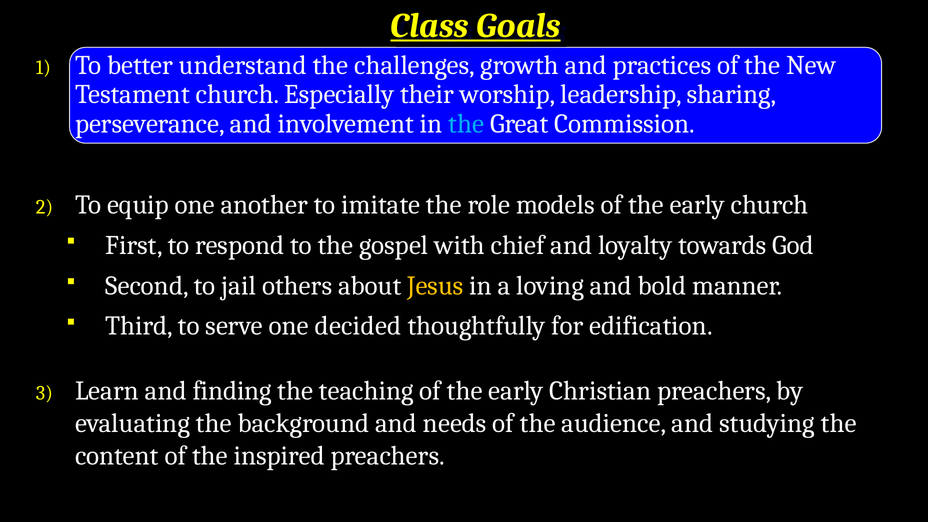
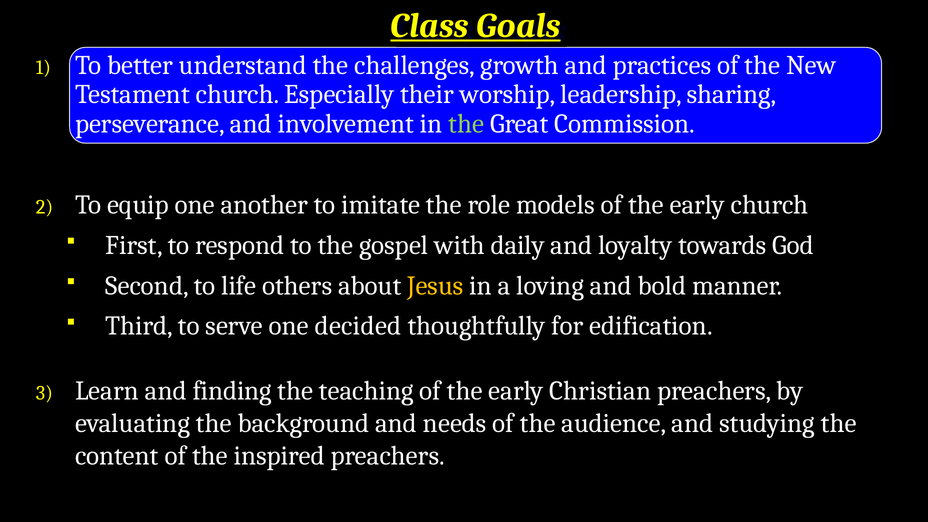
the colour: light blue -> light green (466, 124)
chief: chief -> daily (518, 245)
jail: jail -> life (239, 286)
